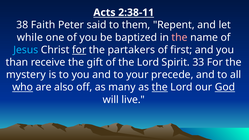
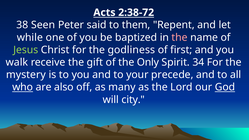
2:38-11: 2:38-11 -> 2:38-72 (136, 13)
Faith: Faith -> Seen (43, 25)
Jesus colour: light blue -> light green (26, 50)
for underline: present -> none (79, 50)
partakers: partakers -> godliness (131, 50)
than: than -> walk (17, 62)
of the Lord: Lord -> Only (148, 62)
33: 33 -> 34 (198, 62)
the underline: present -> none (160, 87)
live: live -> city (133, 100)
